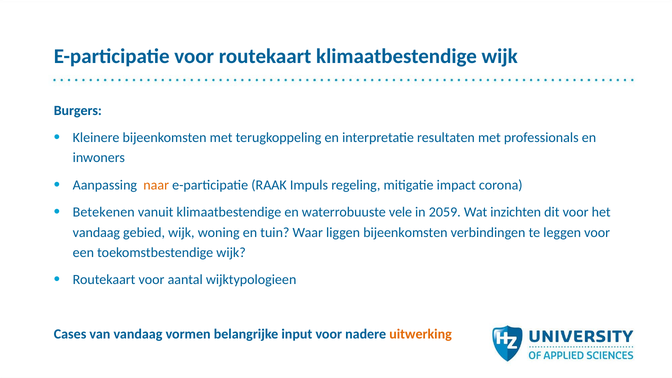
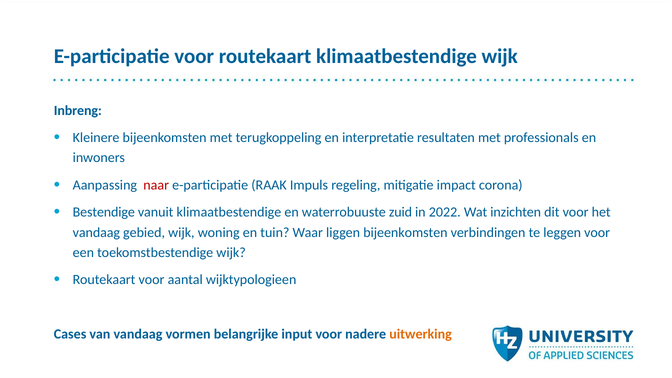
Burgers: Burgers -> Inbreng (78, 110)
naar colour: orange -> red (156, 185)
Betekenen: Betekenen -> Bestendige (104, 212)
vele: vele -> zuid (400, 212)
2059: 2059 -> 2022 (445, 212)
